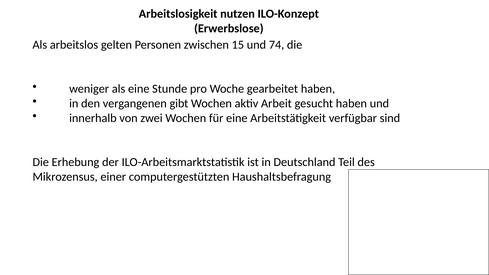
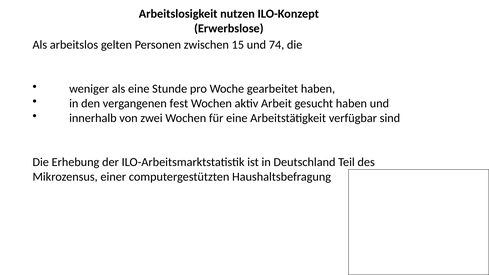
gibt: gibt -> fest (179, 104)
